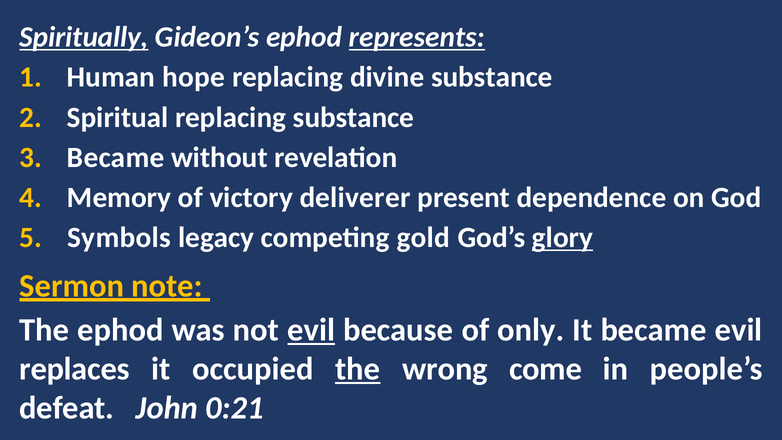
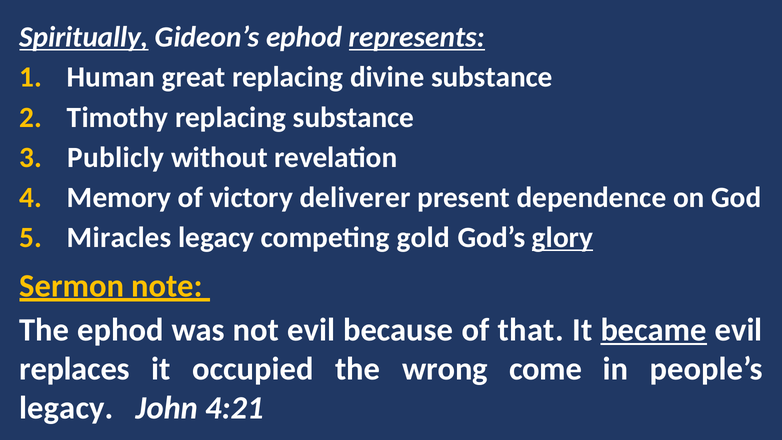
hope: hope -> great (194, 77)
Spiritual: Spiritual -> Timothy (118, 117)
Became: Became -> Publicly (116, 157)
Symbols: Symbols -> Miracles (119, 238)
evil underline: present -> none (311, 330)
only: only -> that (531, 330)
became underline: none -> present (654, 330)
the underline: present -> none (358, 369)
defeat: defeat -> legacy (66, 408)
0:21: 0:21 -> 4:21 (235, 408)
